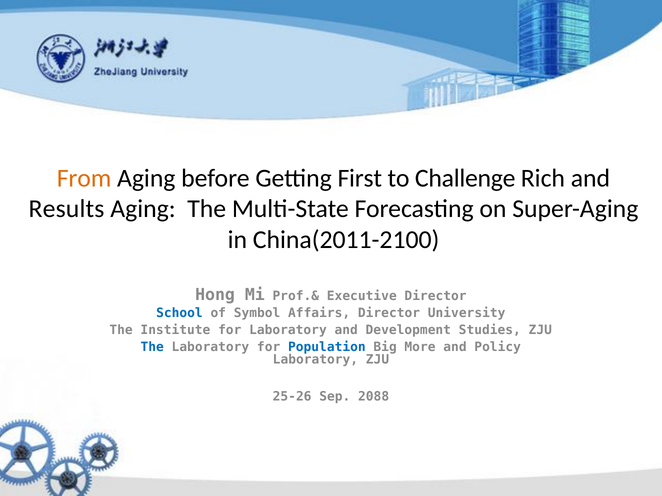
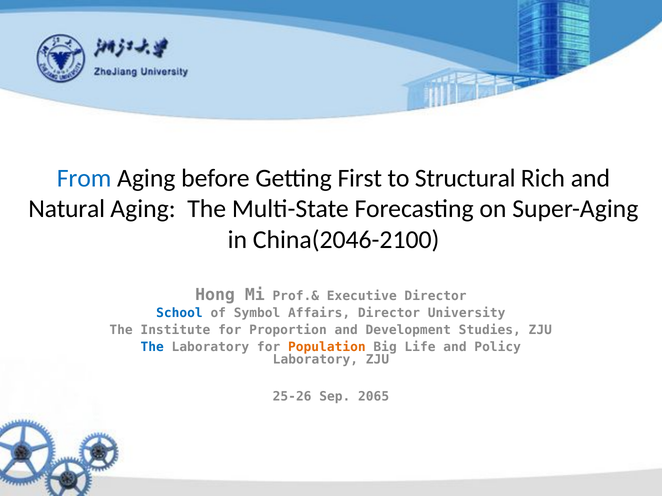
From colour: orange -> blue (84, 178)
Challenge: Challenge -> Structural (465, 178)
Results: Results -> Natural (67, 209)
China(2011-2100: China(2011-2100 -> China(2046-2100 (346, 240)
for Laboratory: Laboratory -> Proportion (288, 330)
Population colour: blue -> orange (327, 347)
More: More -> Life (420, 347)
2088: 2088 -> 2065 (374, 397)
